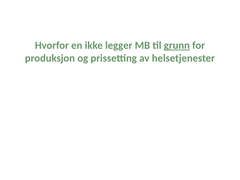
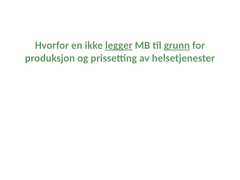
legger underline: none -> present (119, 45)
